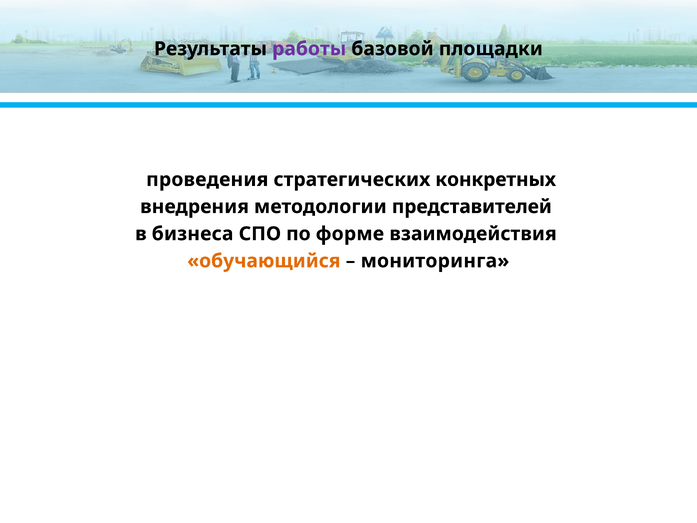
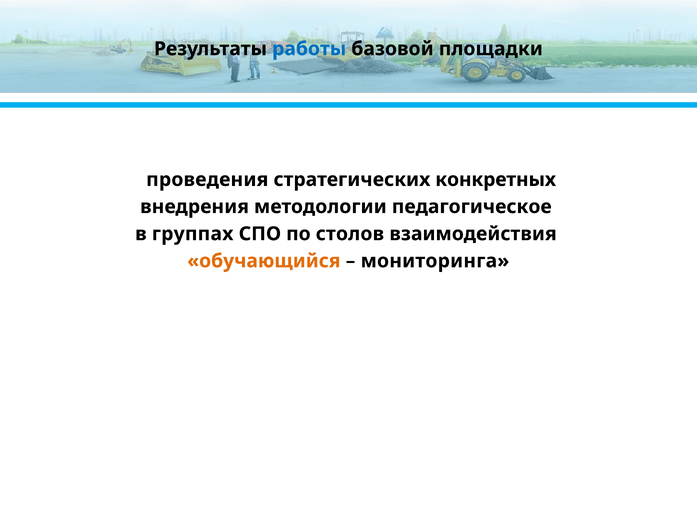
работы colour: purple -> blue (309, 49)
представителей: представителей -> педагогическое (472, 207)
бизнеса: бизнеса -> группах (193, 234)
форме: форме -> столов (350, 234)
